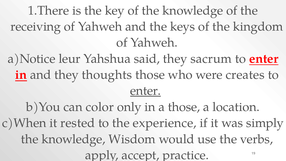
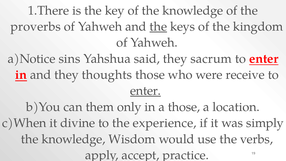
receiving: receiving -> proverbs (36, 27)
the underline: none -> present (158, 27)
leur: leur -> sins (69, 59)
creates: creates -> receive (245, 75)
color: color -> them (100, 107)
rested: rested -> divine (78, 123)
